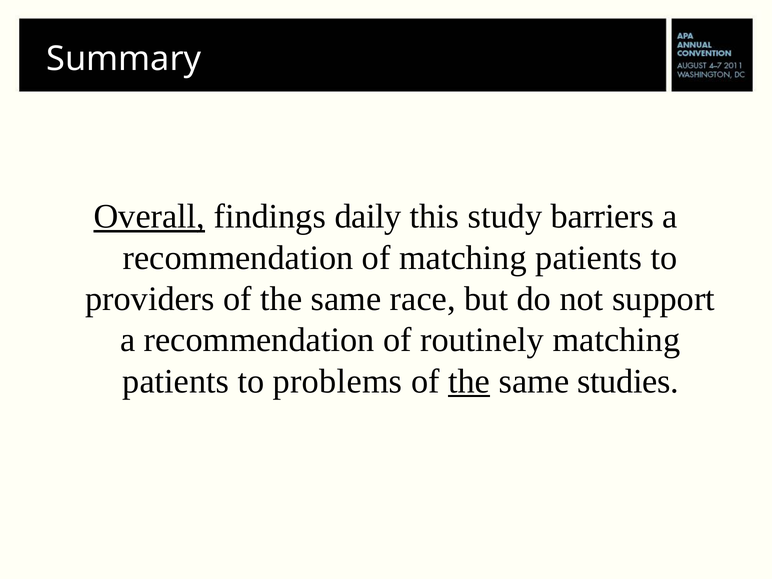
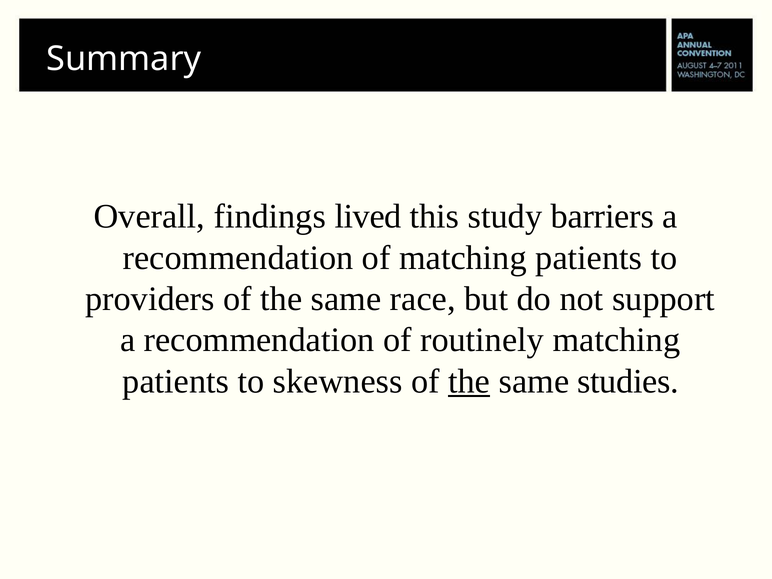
Overall underline: present -> none (149, 217)
daily: daily -> lived (368, 217)
problems: problems -> skewness (338, 381)
